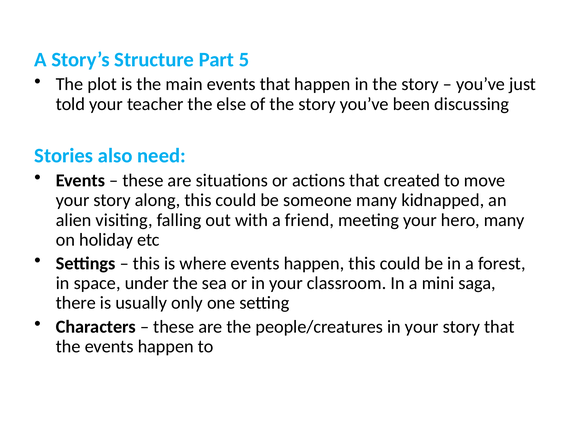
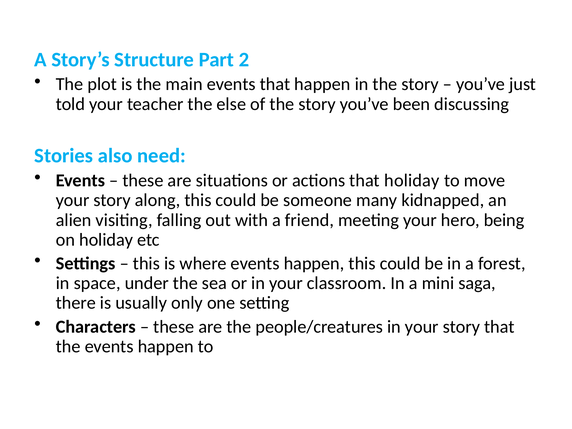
5: 5 -> 2 (244, 60)
that created: created -> holiday (412, 181)
hero many: many -> being (504, 220)
